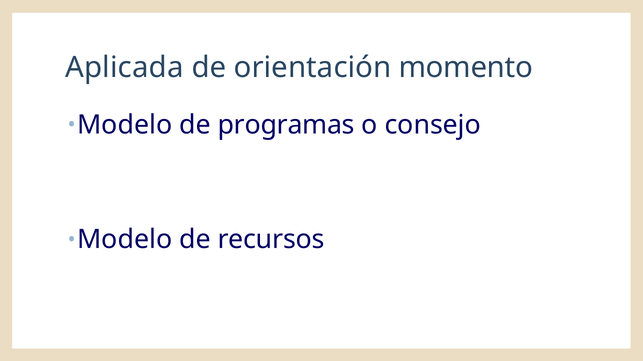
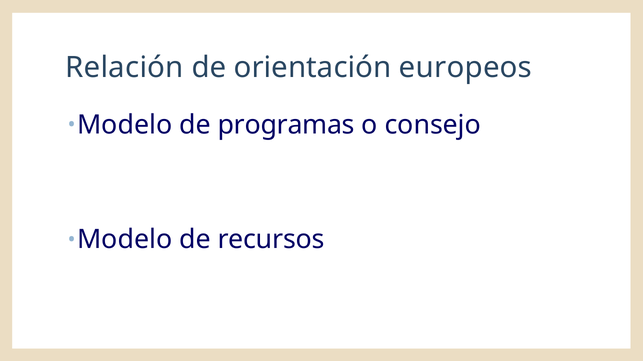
Aplicada: Aplicada -> Relación (124, 68)
momento: momento -> europeos (465, 68)
